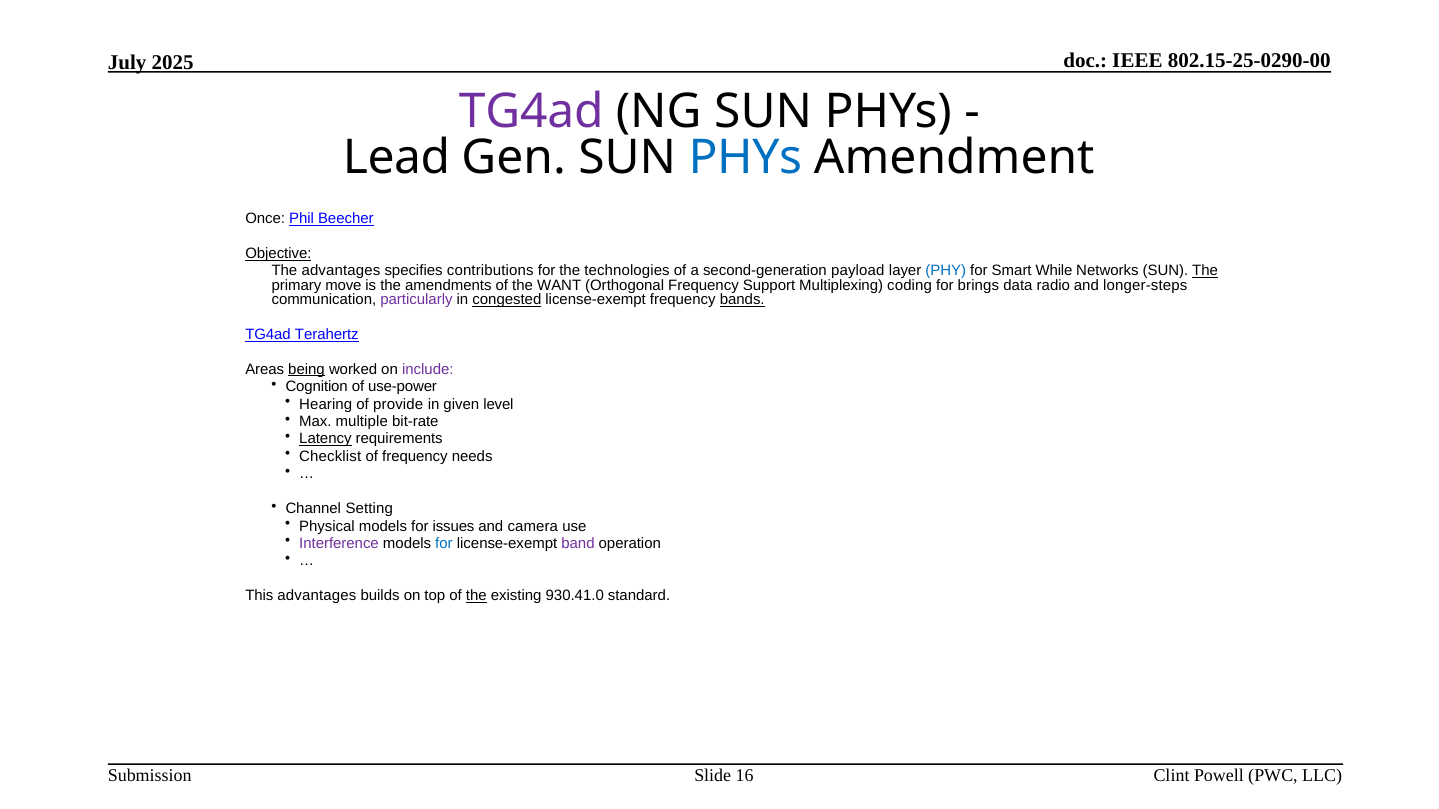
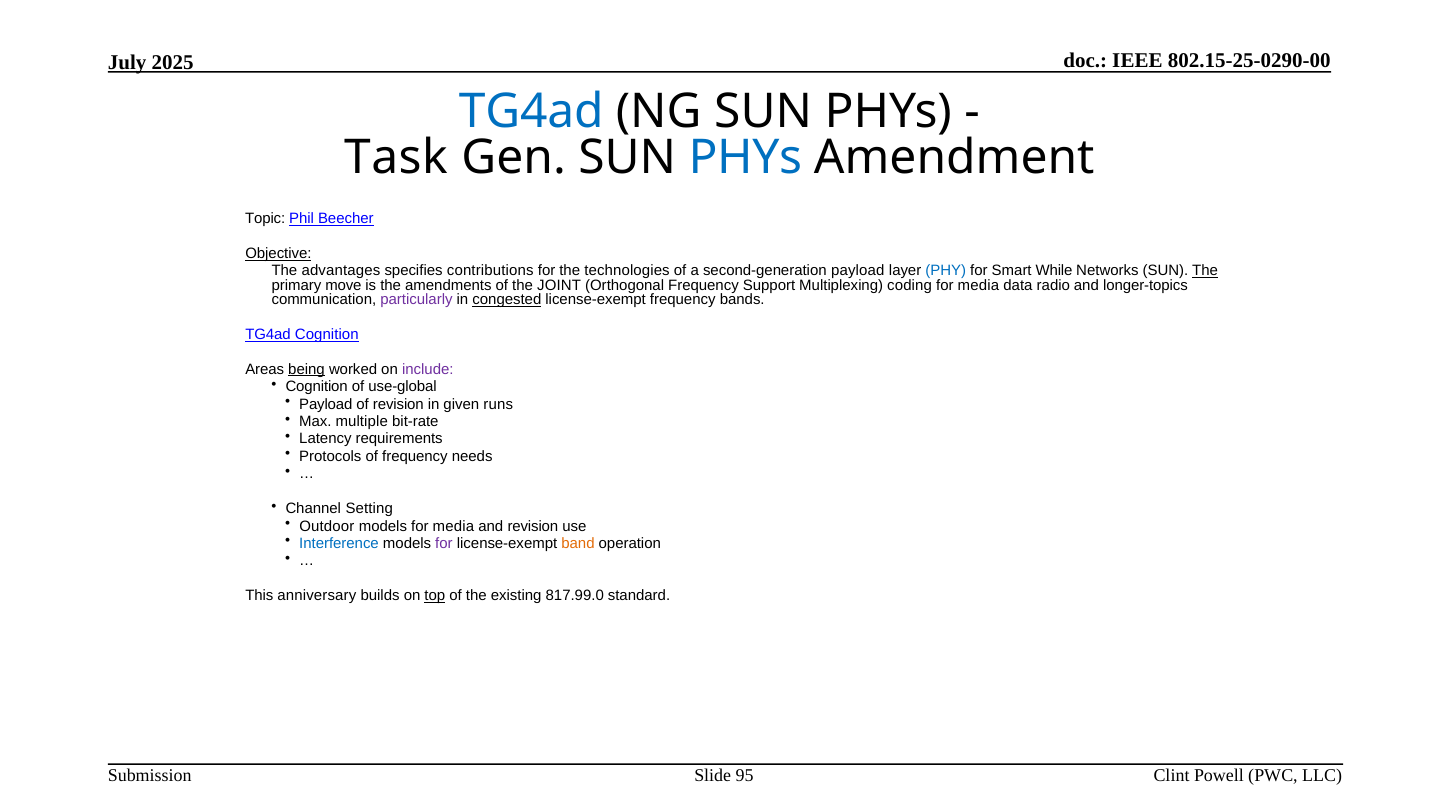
TG4ad colour: purple -> blue (531, 112)
Lead: Lead -> Task (396, 158)
Once: Once -> Topic (265, 219)
WANT: WANT -> JOINT (559, 286)
brings: brings -> media (978, 286)
longer-steps: longer-steps -> longer-topics (1145, 286)
bands underline: present -> none (742, 300)
TG4ad Terahertz: Terahertz -> Cognition (327, 335)
use-power: use-power -> use-global (403, 387)
Hearing: Hearing -> Payload (326, 404)
of provide: provide -> revision (398, 404)
level: level -> runs (498, 404)
Latency underline: present -> none (325, 439)
Checklist: Checklist -> Protocols (330, 457)
Physical: Physical -> Outdoor (327, 526)
models for issues: issues -> media (453, 526)
and camera: camera -> revision (533, 526)
Interference colour: purple -> blue (339, 544)
for colour: blue -> purple (444, 544)
band colour: purple -> orange (578, 544)
This advantages: advantages -> anniversary (317, 596)
top underline: none -> present (435, 596)
the underline: present -> none (476, 596)
930.41.0: 930.41.0 -> 817.99.0 (575, 596)
16: 16 -> 95 (745, 776)
